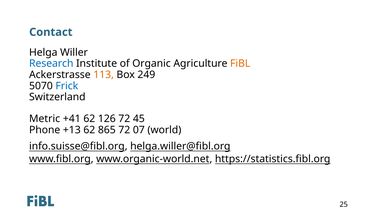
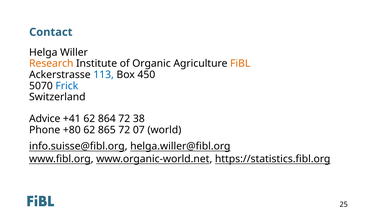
Research colour: blue -> orange (51, 63)
113 colour: orange -> blue (104, 75)
249: 249 -> 450 (146, 75)
Metric: Metric -> Advice (45, 119)
126: 126 -> 864 (107, 119)
45: 45 -> 38 (139, 119)
+13: +13 -> +80 (72, 130)
